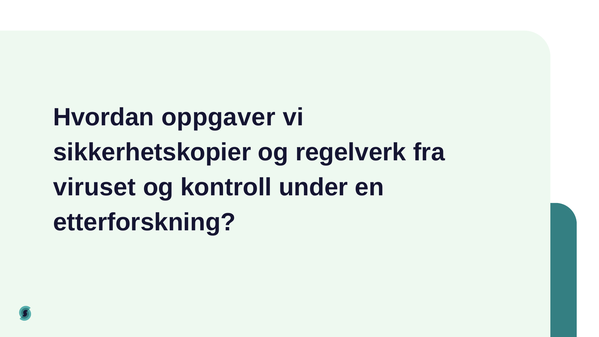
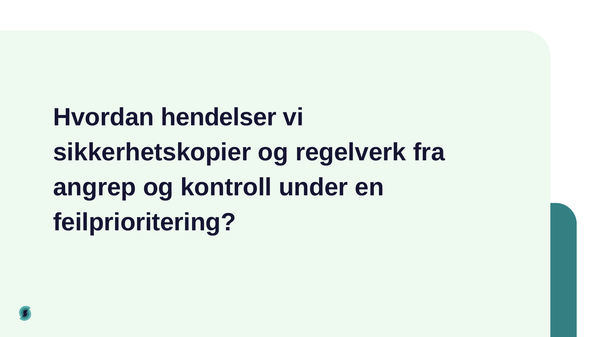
oppgaver: oppgaver -> hendelser (219, 117)
viruset: viruset -> angrep (95, 187)
etterforskning: etterforskning -> feilprioritering (145, 222)
